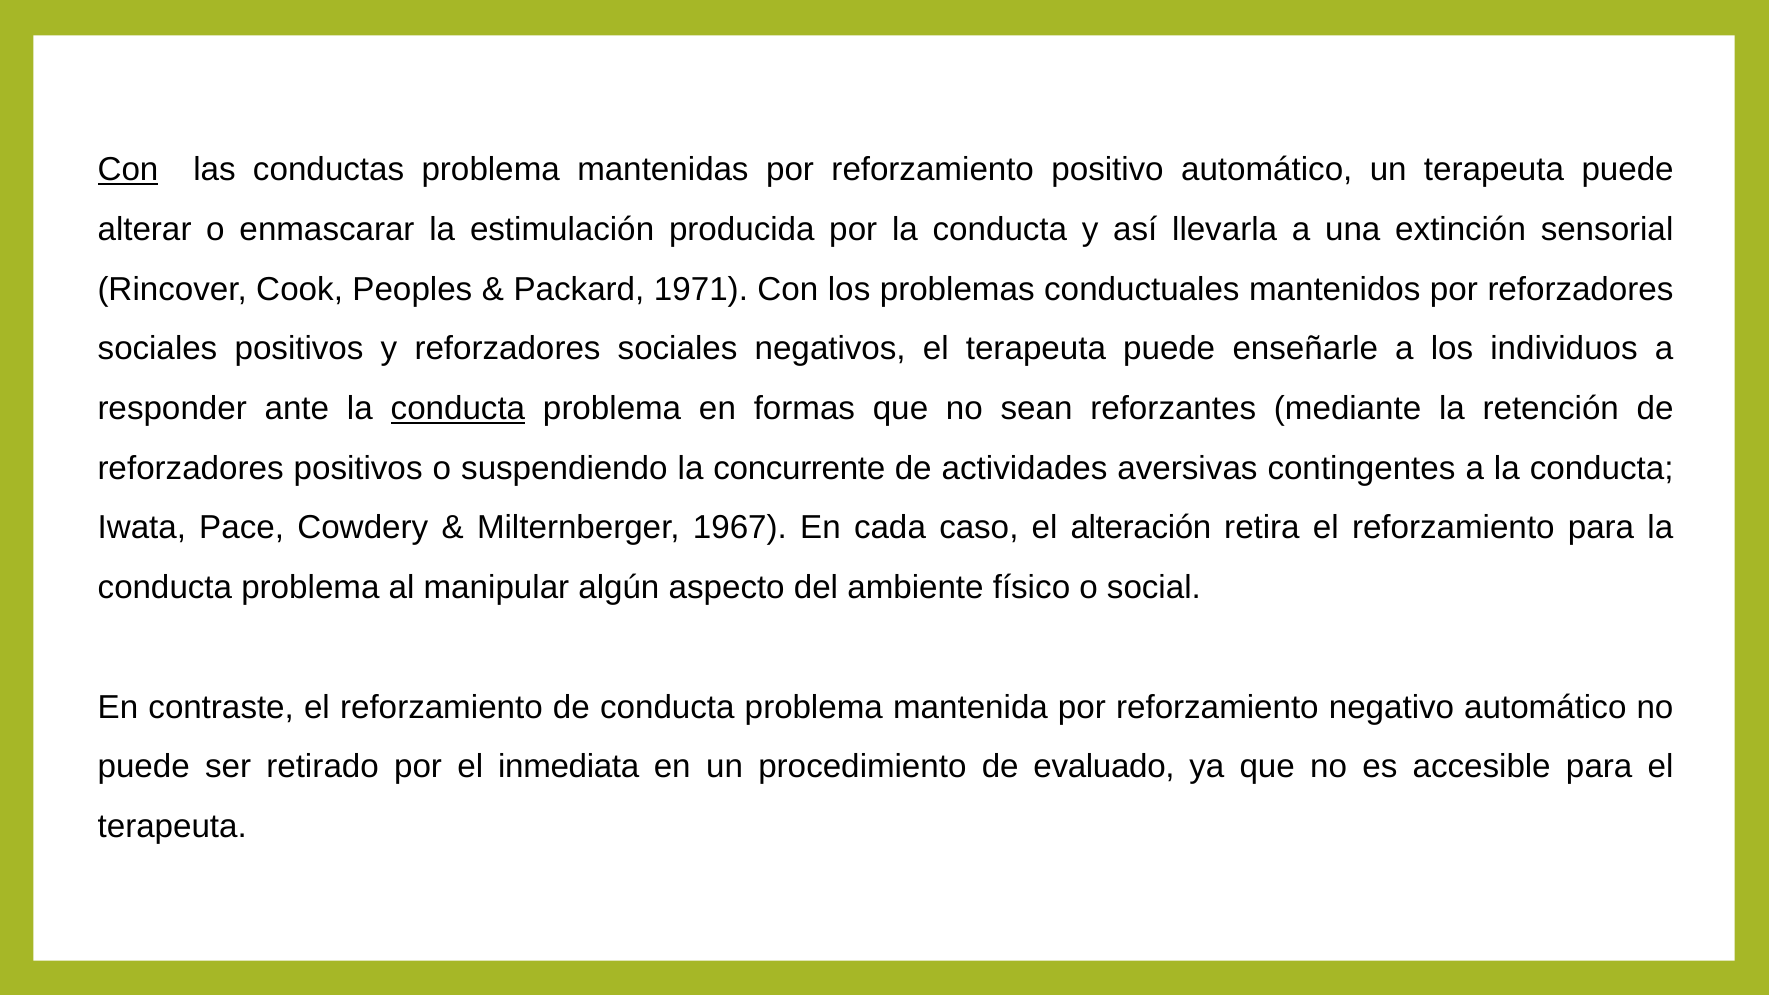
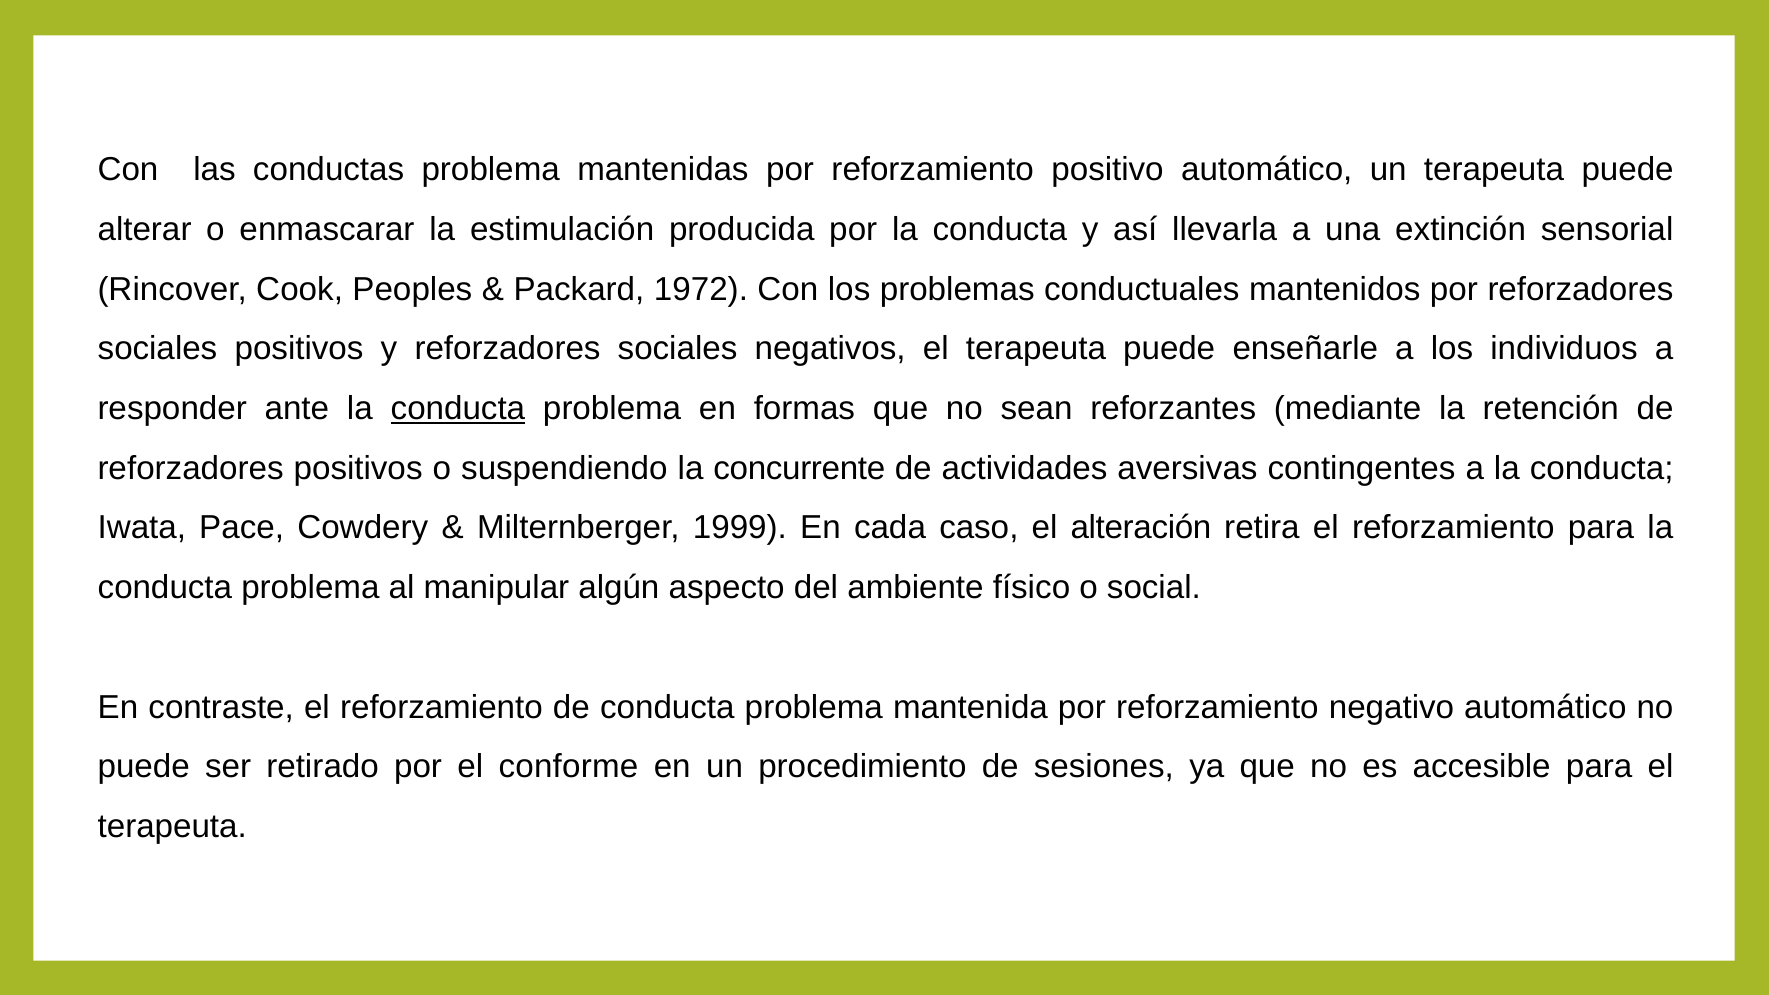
Con underline: present -> none (128, 170)
1971: 1971 -> 1972 (701, 289)
1967: 1967 -> 1999 (740, 528)
inmediata: inmediata -> conforme (568, 767)
evaluado: evaluado -> sesiones (1104, 767)
